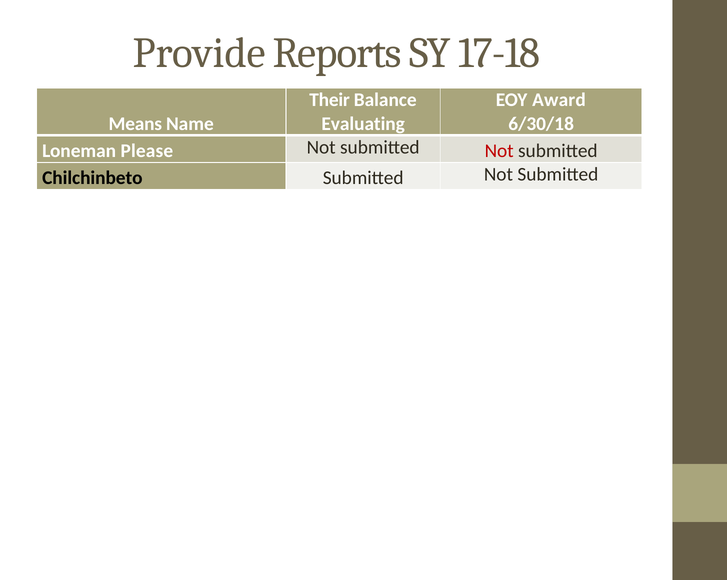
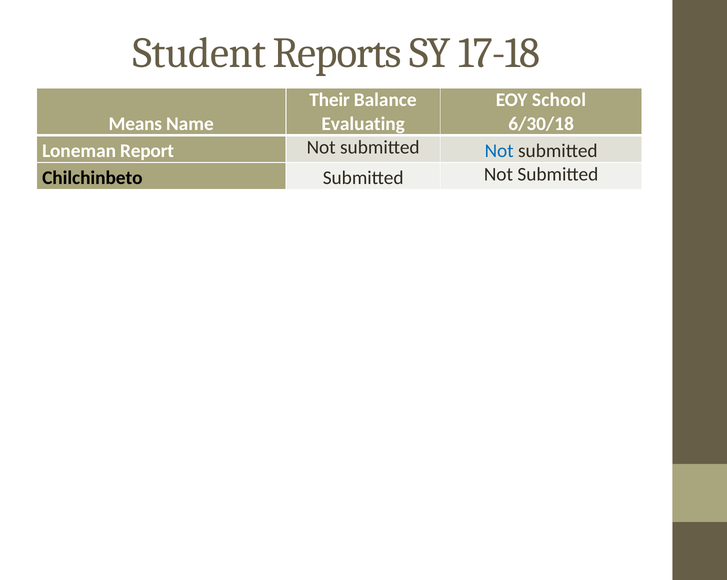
Provide: Provide -> Student (199, 53)
Award: Award -> School (559, 100)
Please: Please -> Report (147, 151)
Not colour: red -> blue (499, 151)
